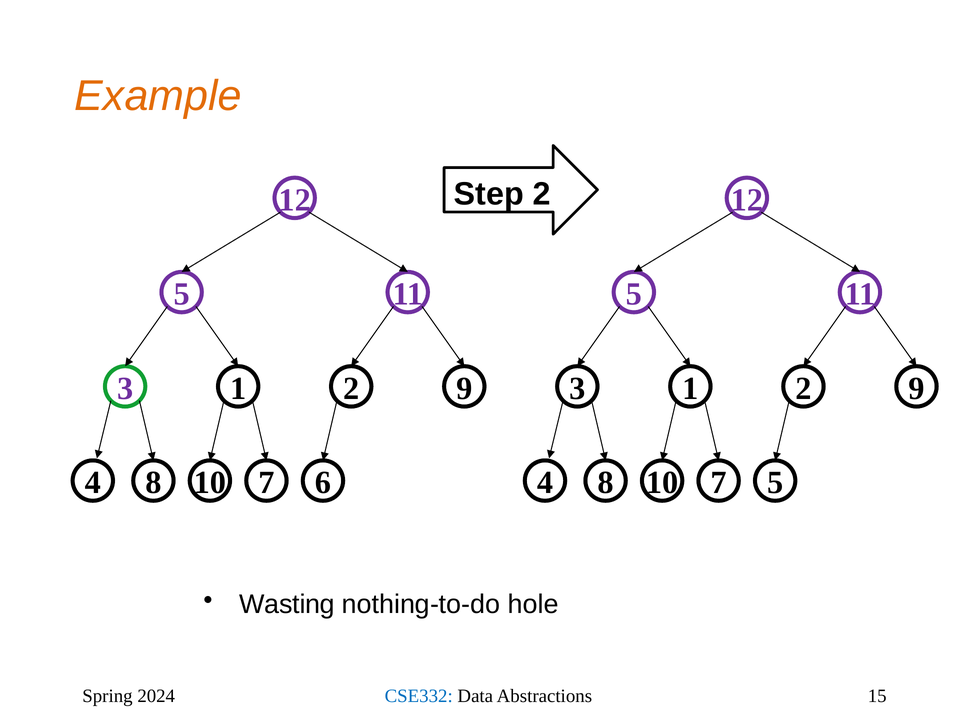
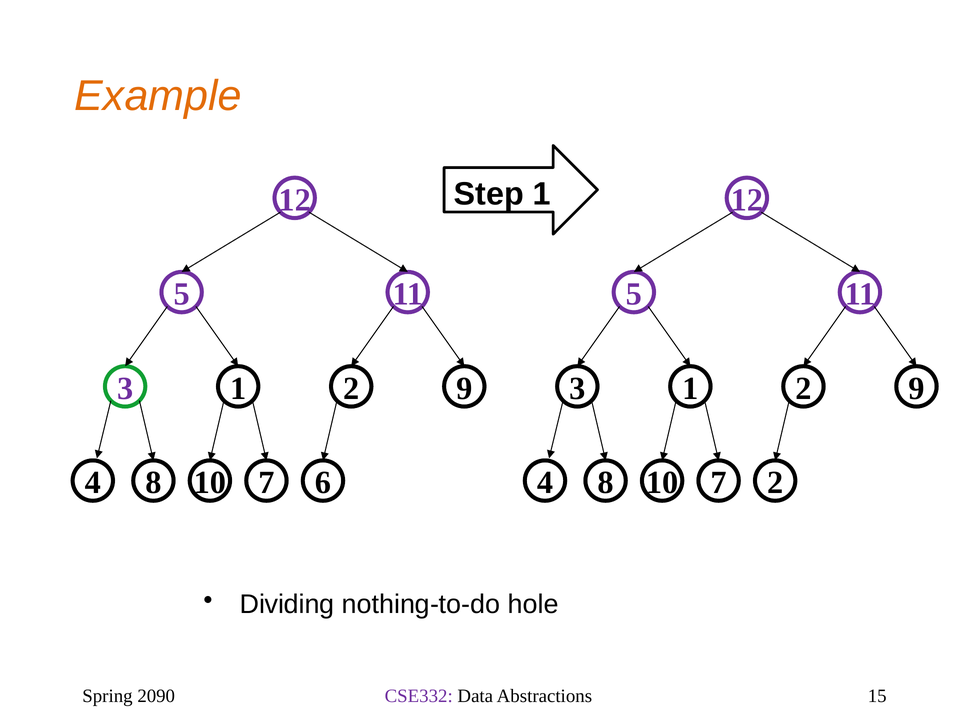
Step 2: 2 -> 1 (542, 194)
4 5: 5 -> 2 (775, 483)
Wasting: Wasting -> Dividing (287, 604)
2024: 2024 -> 2090 (156, 696)
CSE332 colour: blue -> purple (419, 696)
